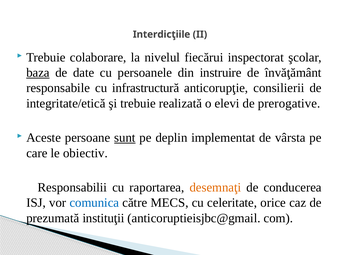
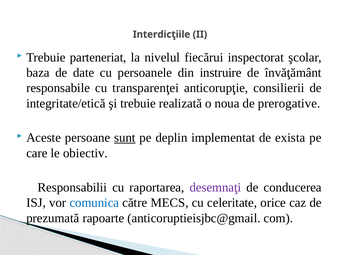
colaborare: colaborare -> parteneriat (98, 57)
baza underline: present -> none (38, 73)
infrastructură: infrastructură -> transparenţei (146, 88)
elevi: elevi -> noua (227, 103)
vârsta: vârsta -> exista (290, 138)
desemnaţi colour: orange -> purple (215, 187)
instituţii: instituţii -> rapoarte (103, 218)
